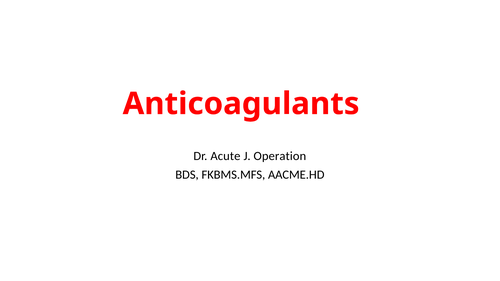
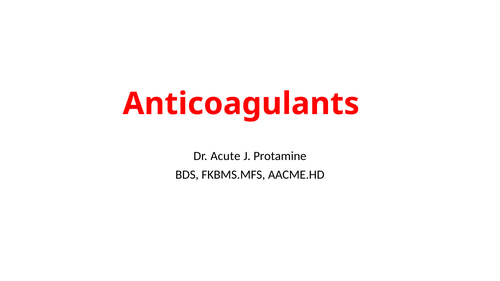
Operation: Operation -> Protamine (280, 156)
